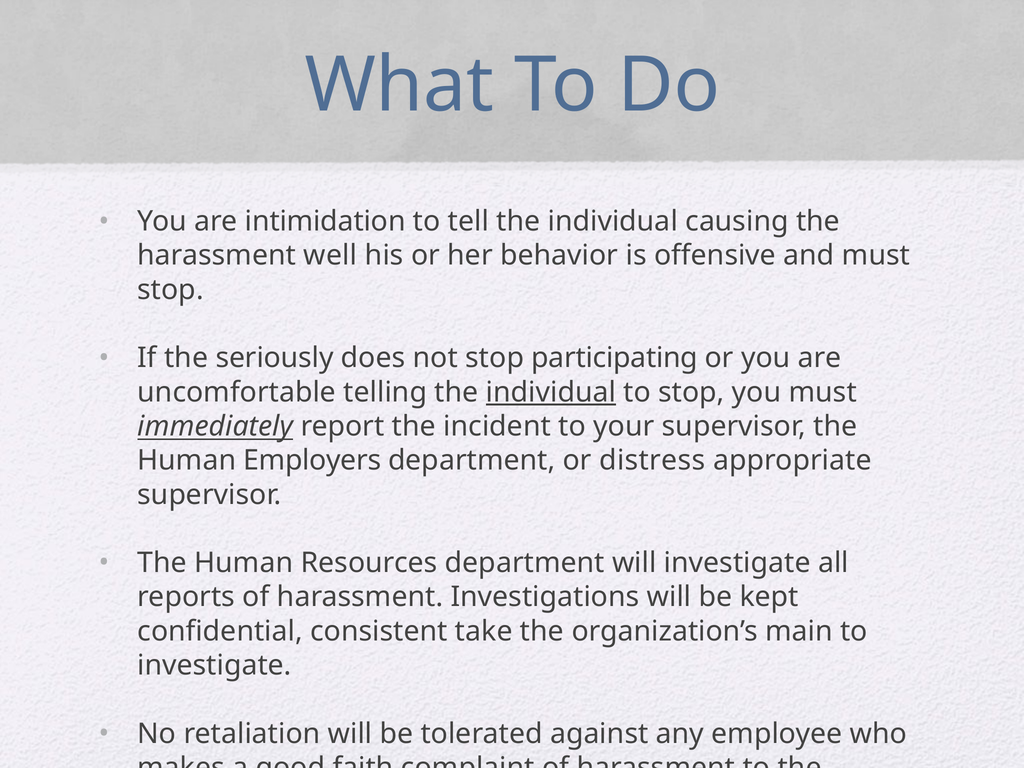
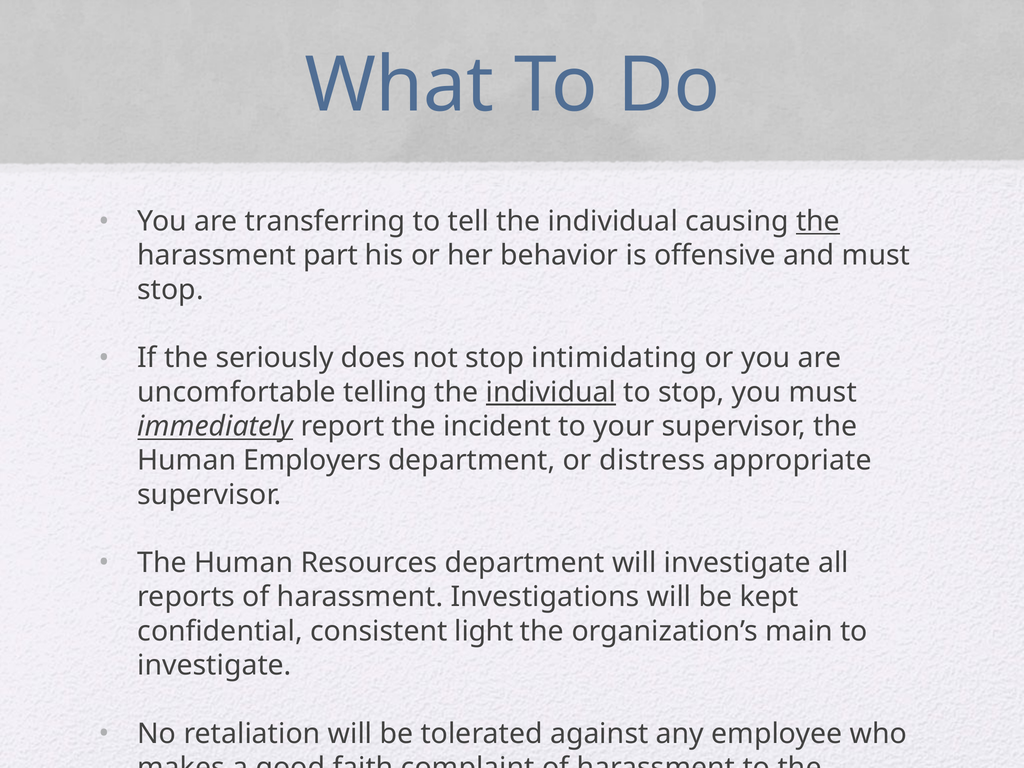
intimidation: intimidation -> transferring (325, 221)
the underline: none -> present (818, 221)
well: well -> part (331, 256)
participating: participating -> intimidating (614, 358)
take: take -> light (484, 631)
